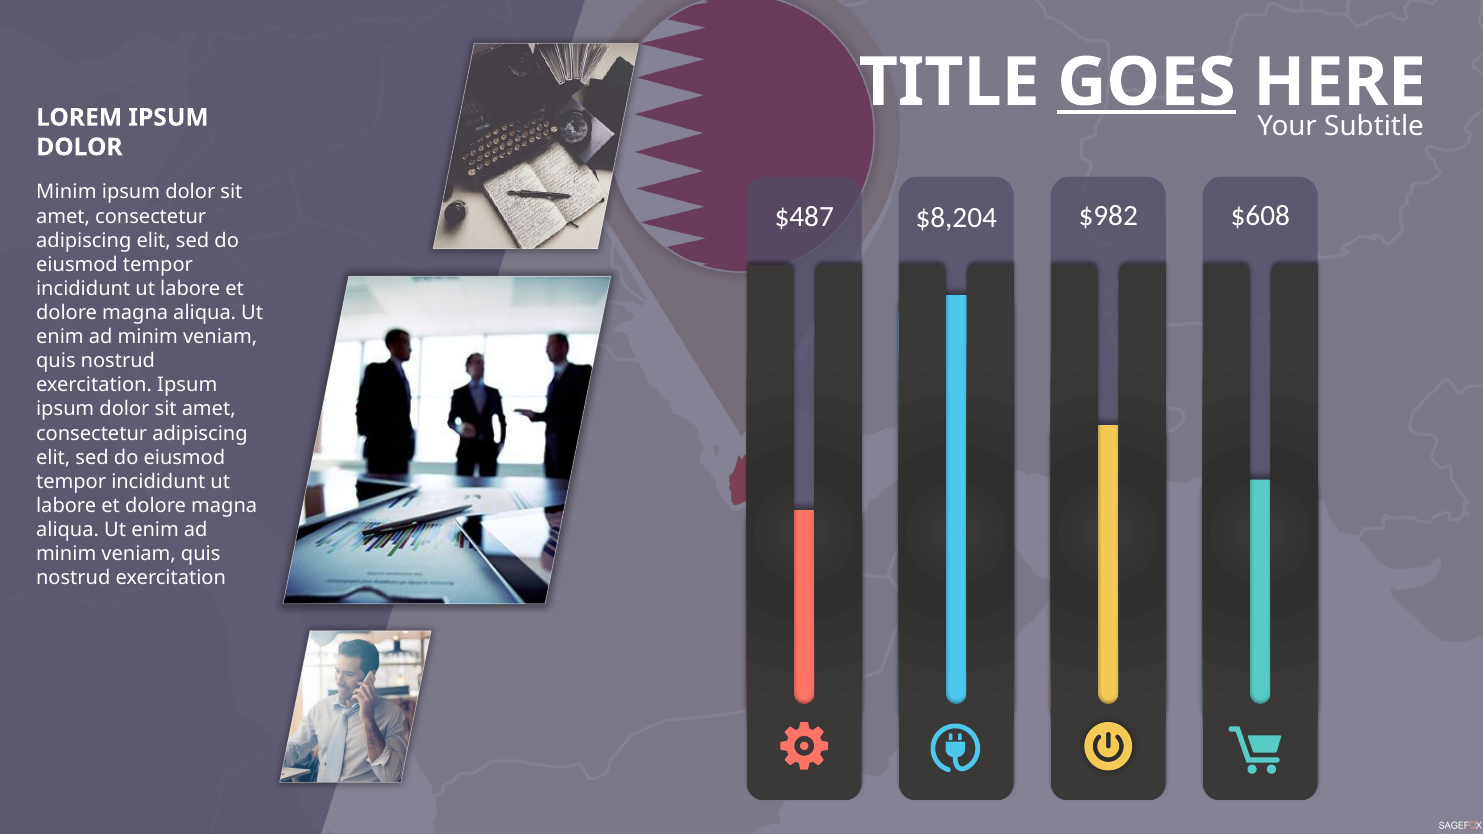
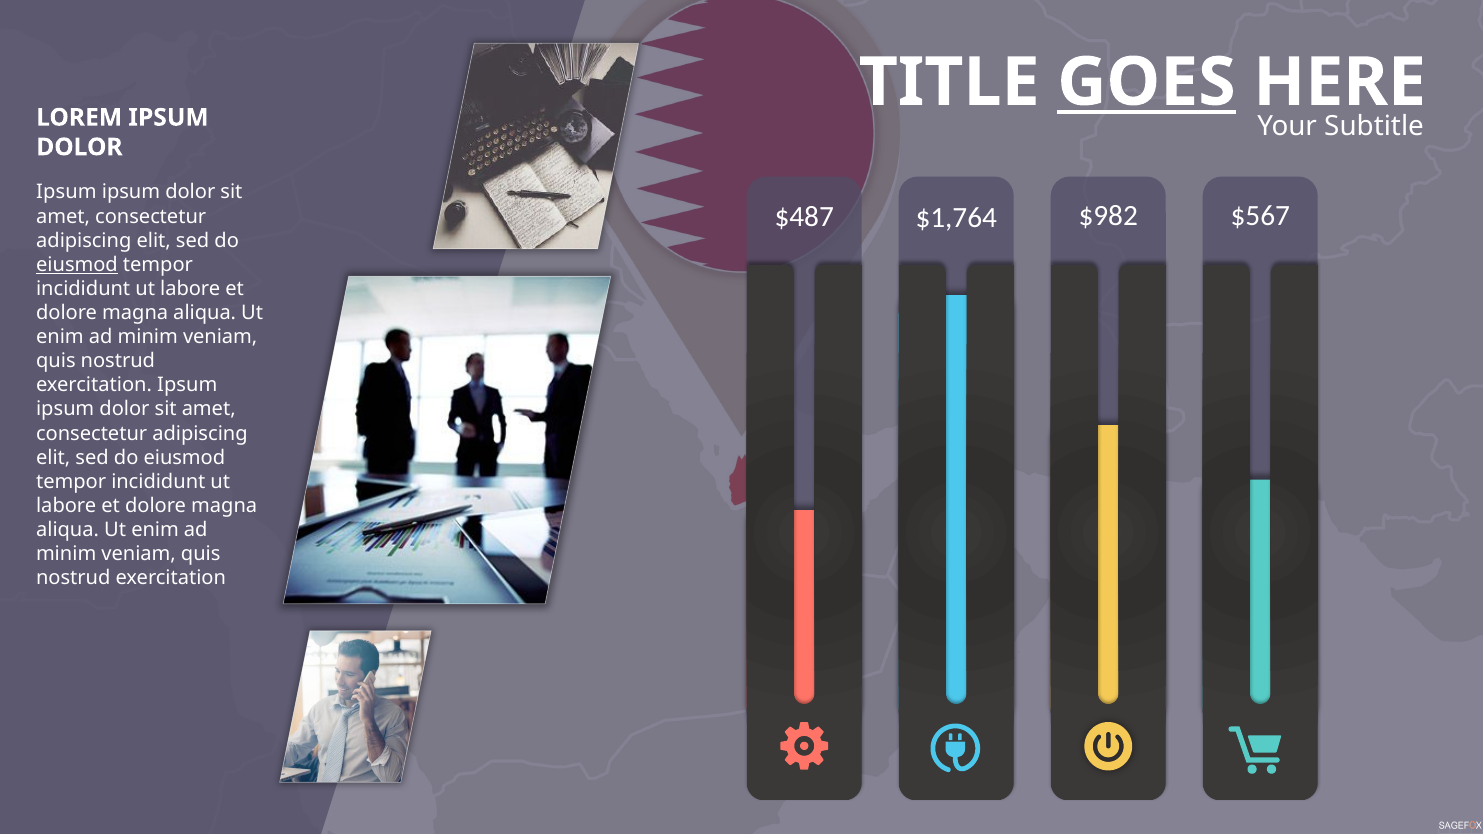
Minim: Minim -> Ipsum (66, 192)
$8,204: $8,204 -> $1,764 (956, 218)
$608: $608 -> $567 (1260, 215)
eiusmod underline: none -> present (77, 265)
